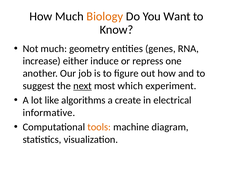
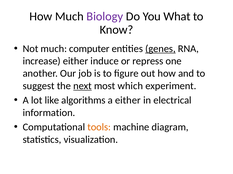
Biology colour: orange -> purple (105, 17)
Want: Want -> What (177, 17)
geometry: geometry -> computer (89, 49)
genes underline: none -> present (160, 49)
a create: create -> either (128, 101)
informative: informative -> information (49, 113)
